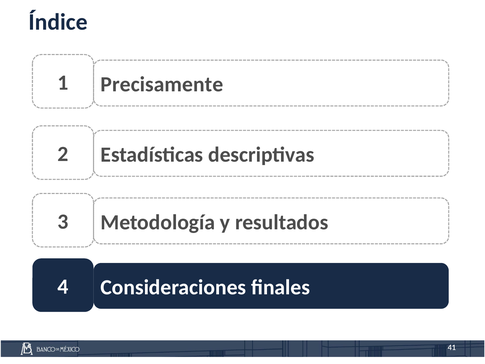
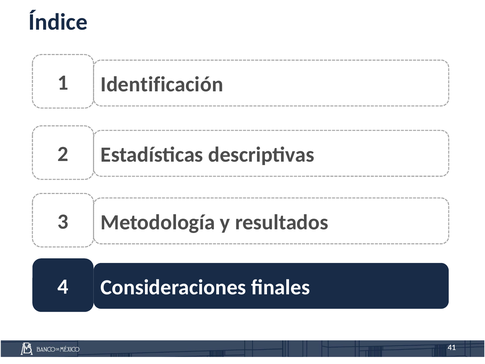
Precisamente: Precisamente -> Identificación (162, 84)
